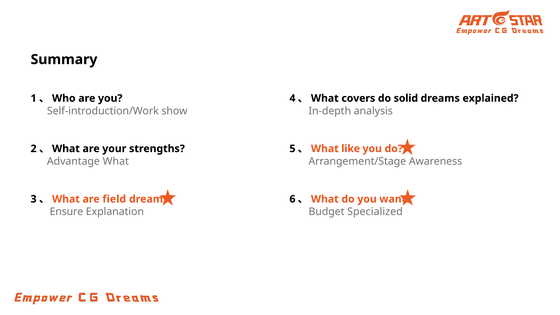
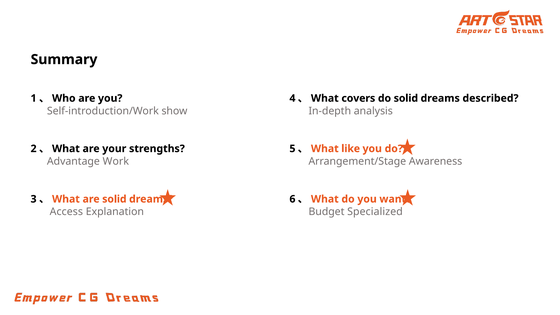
explained: explained -> described (491, 98)
Advantage What: What -> Work (116, 161)
are field: field -> solid (114, 199)
Ensure: Ensure -> Access (66, 212)
